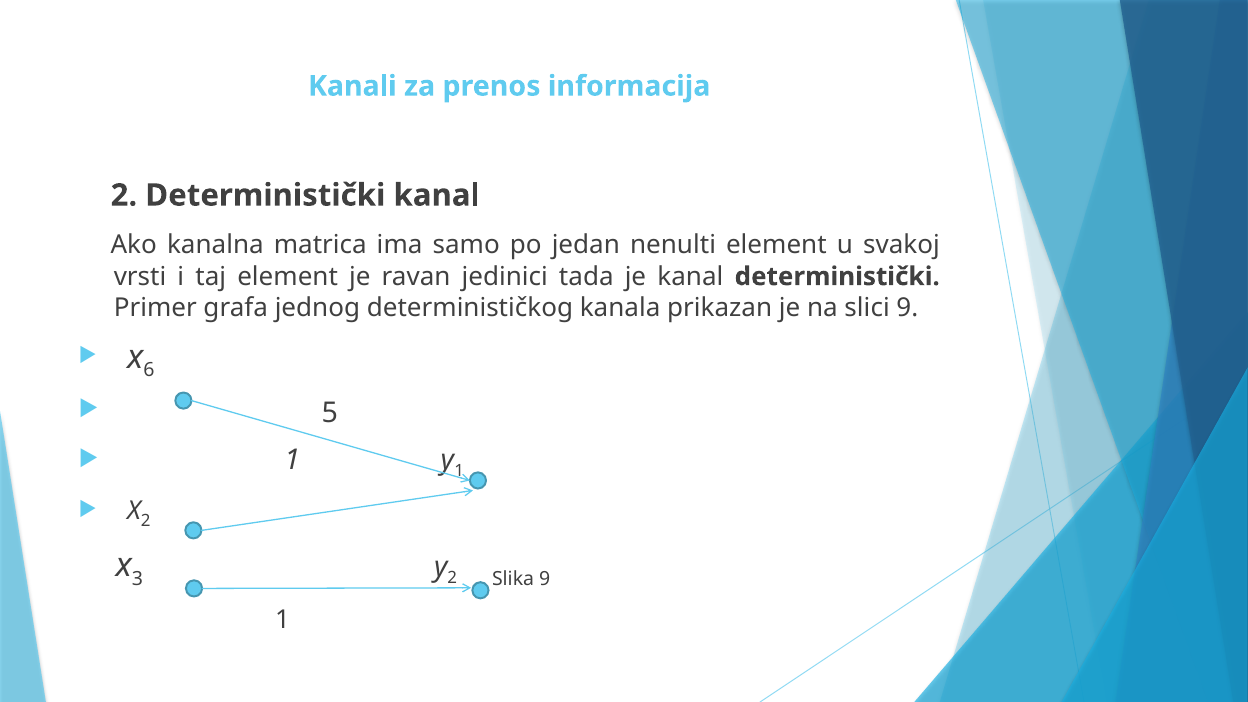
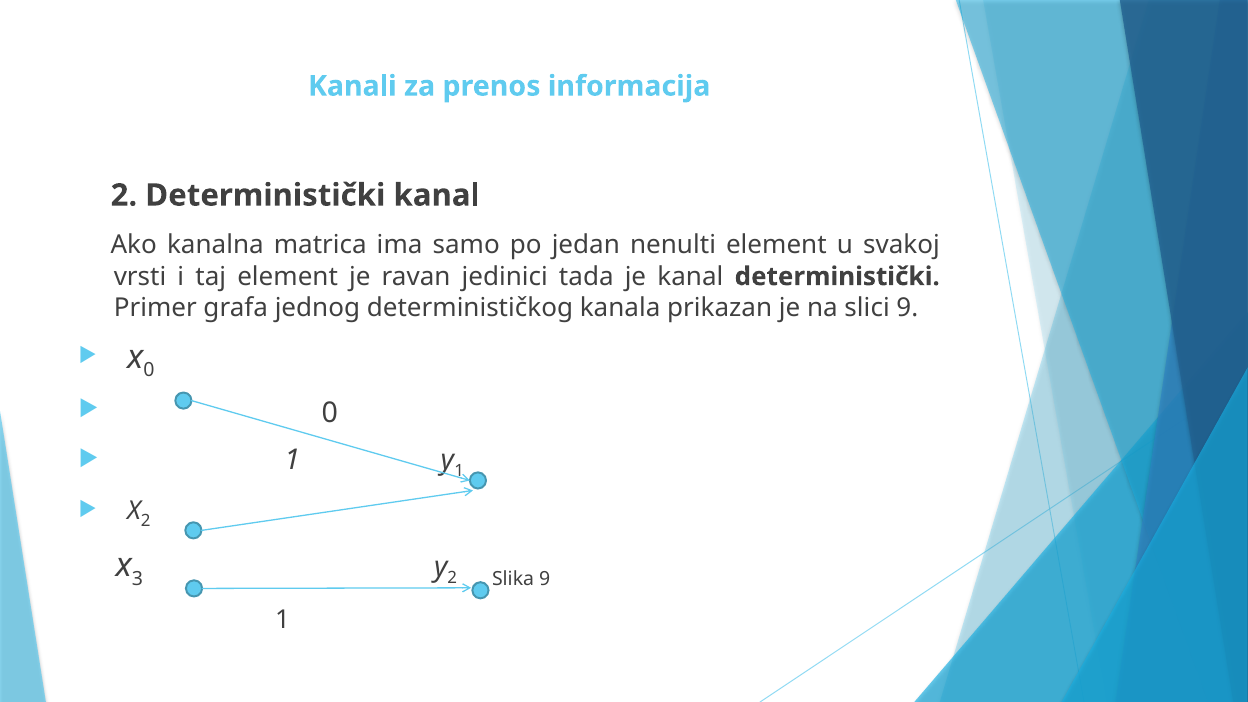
6: 6 -> 0 (149, 370)
5: 5 -> 0 (330, 413)
